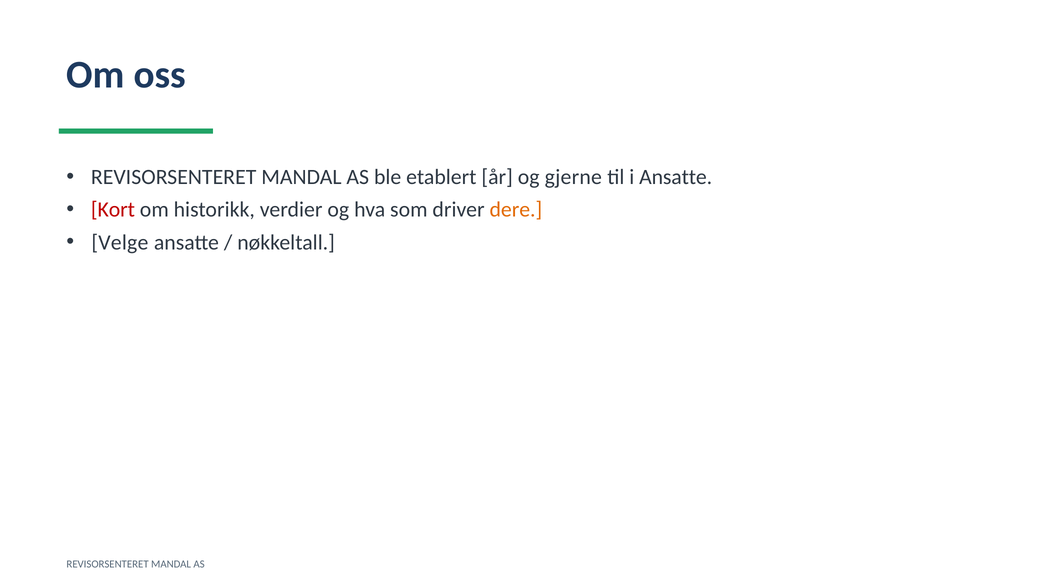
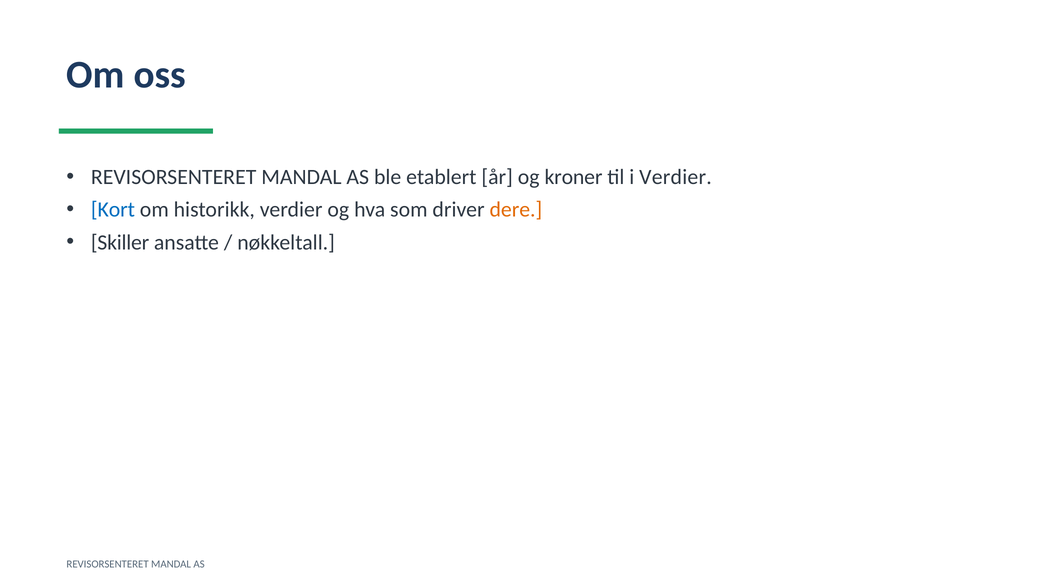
gjerne: gjerne -> kroner (574, 177)
i Ansatte: Ansatte -> Verdier (676, 177)
Kort colour: red -> blue (113, 210)
Velge: Velge -> Skiller (120, 242)
